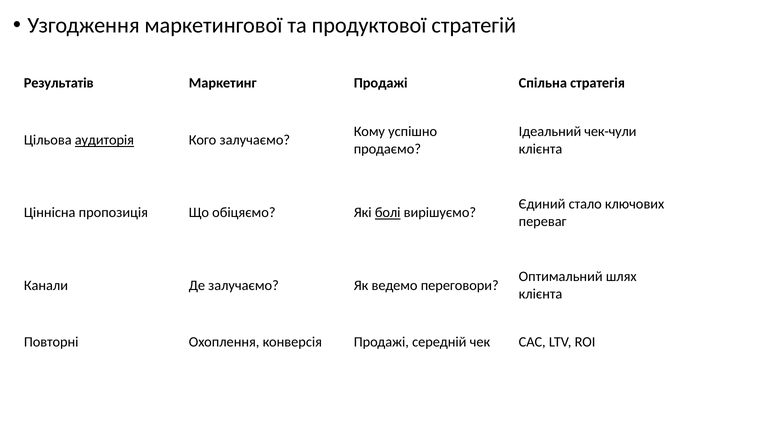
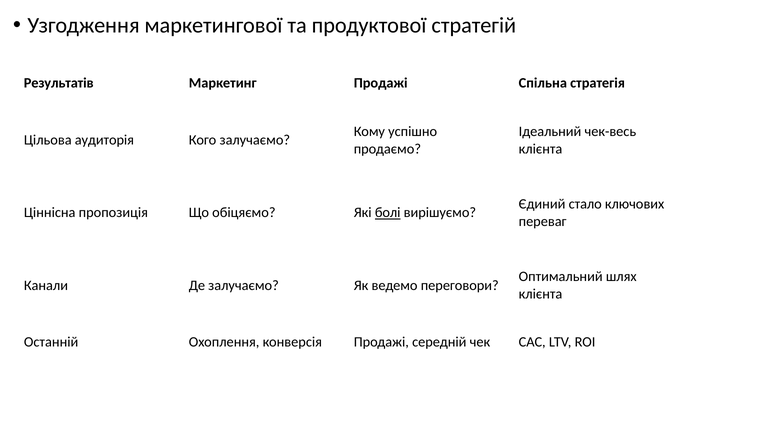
чек-чули: чек-чули -> чек-весь (610, 131)
аудиторія underline: present -> none (104, 140)
Повторні: Повторні -> Останній (51, 342)
